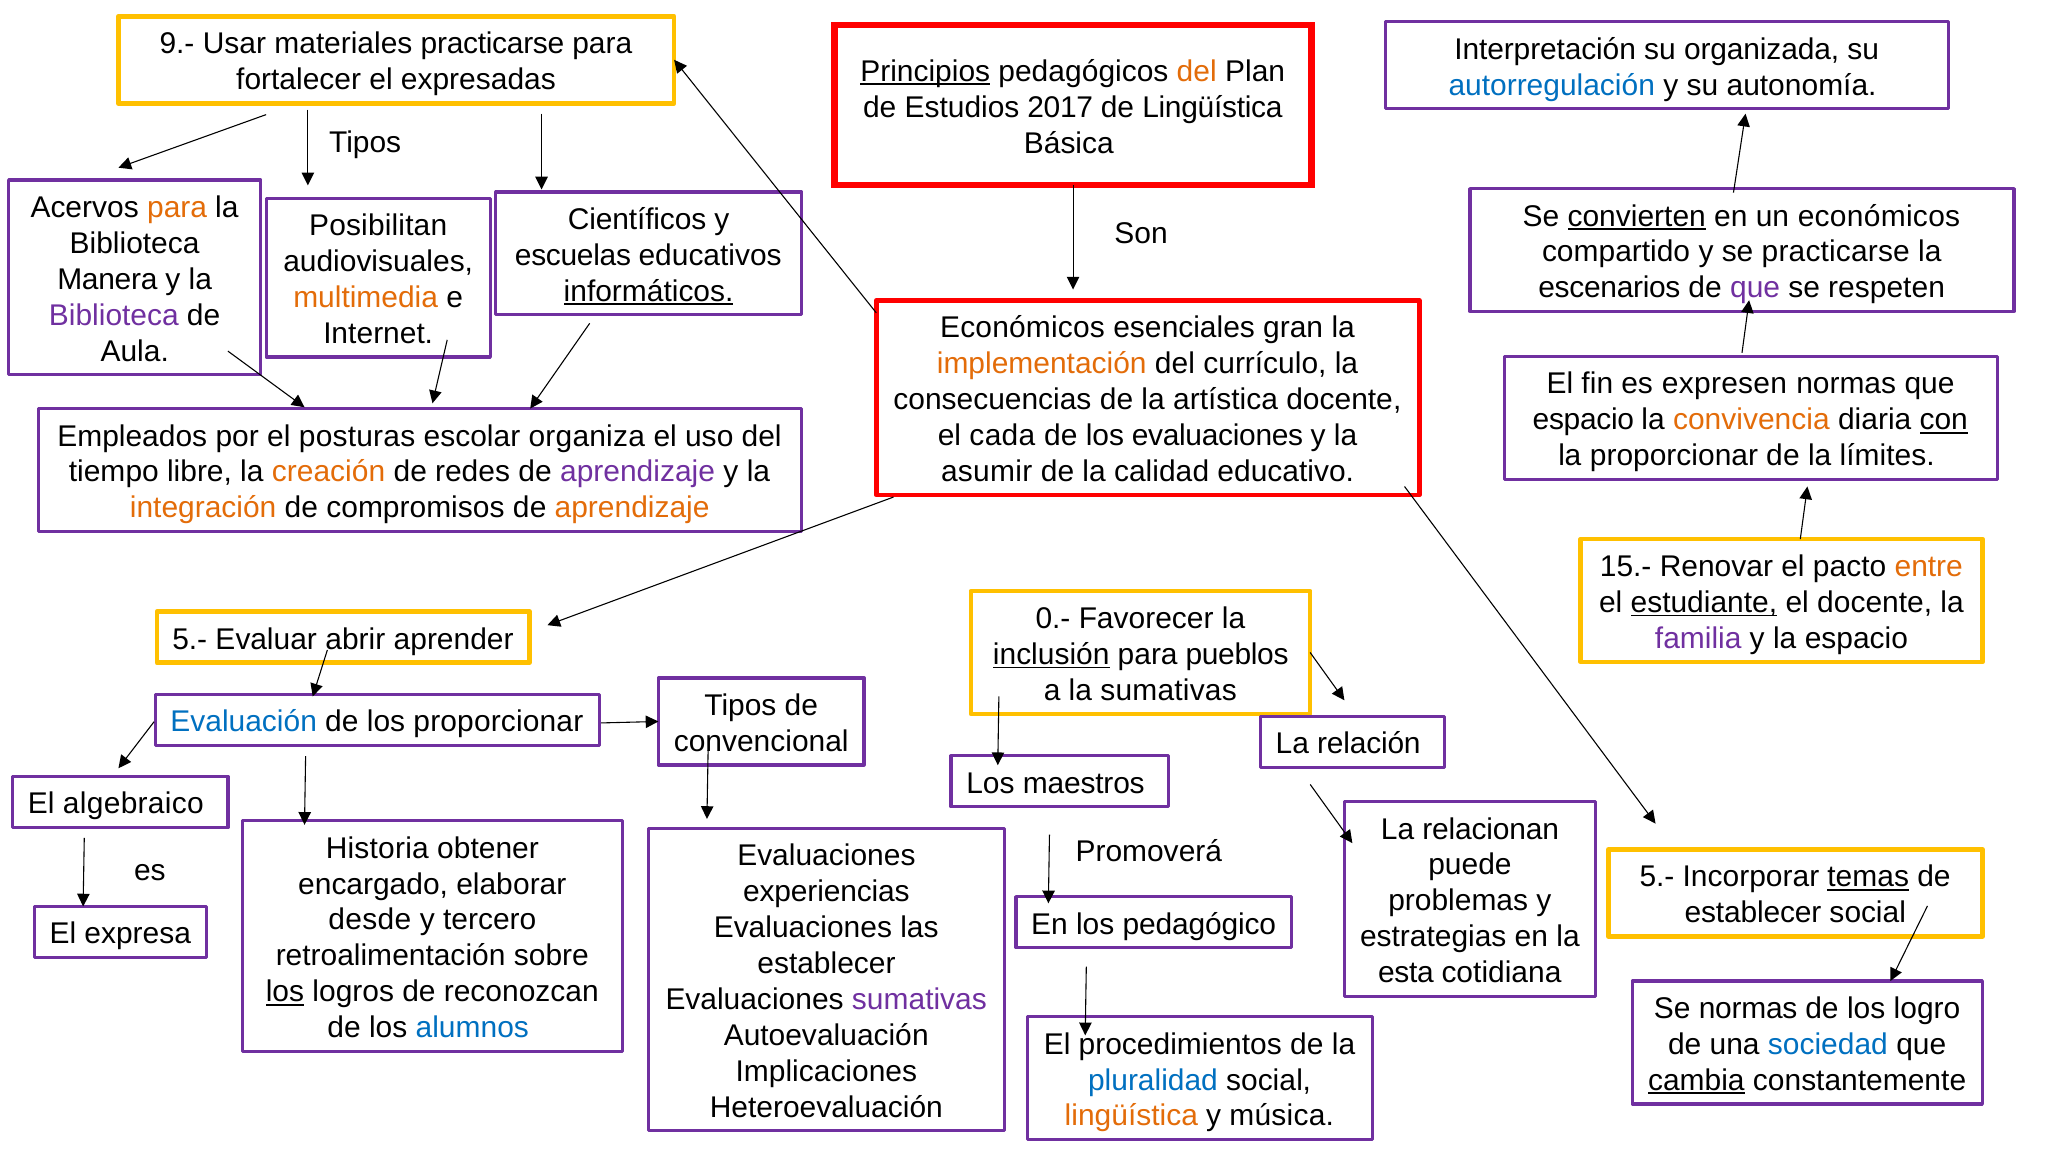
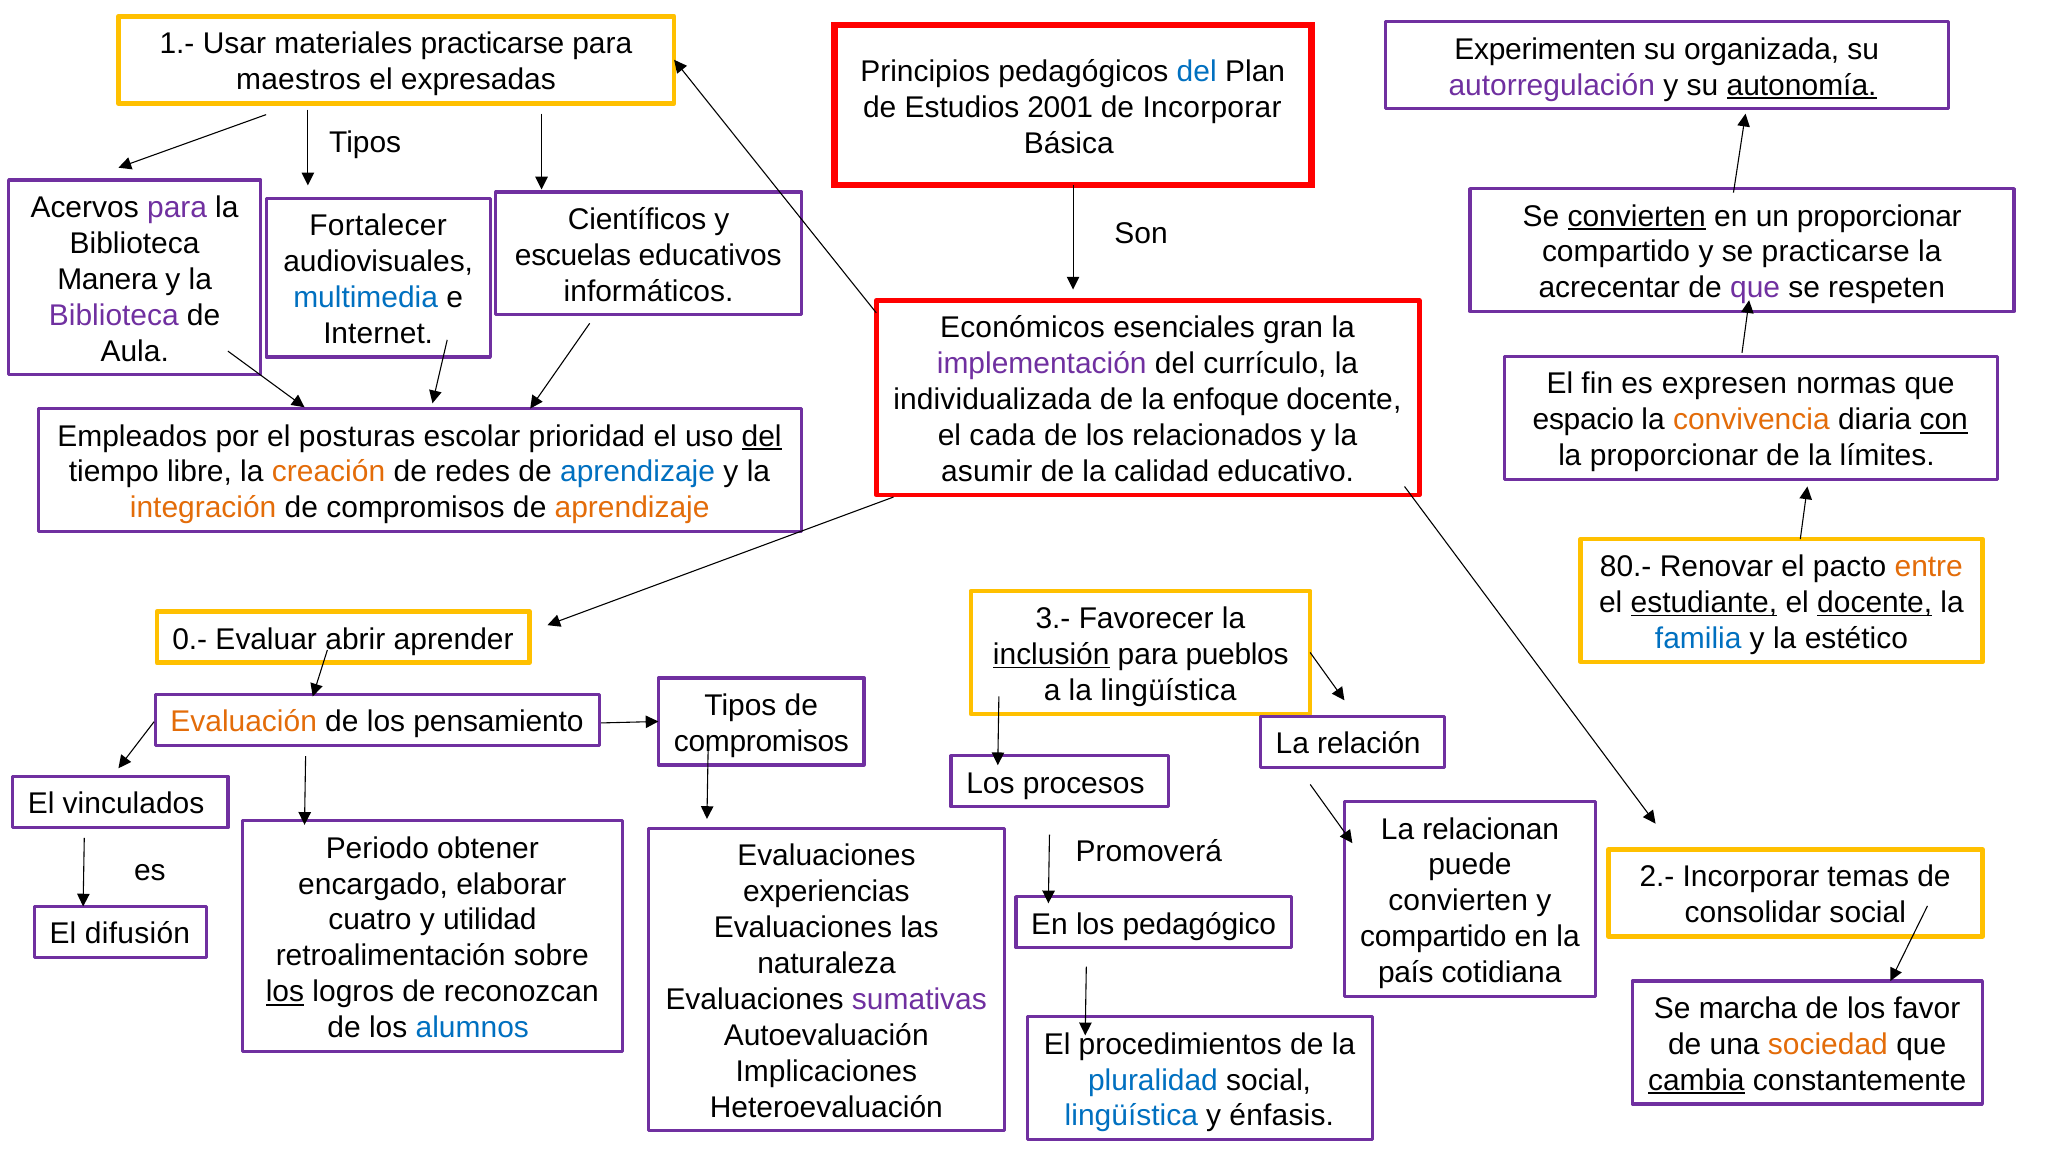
9.-: 9.- -> 1.- (177, 44)
Interpretación: Interpretación -> Experimenten (1545, 49)
Principios underline: present -> none (925, 71)
del colour: orange -> blue (1197, 71)
fortalecer: fortalecer -> maestros (299, 80)
autorregulación colour: blue -> purple (1552, 85)
autonomía underline: none -> present (1802, 85)
2017: 2017 -> 2001 (1060, 107)
de Lingüística: Lingüística -> Incorporar (1212, 107)
para colour: orange -> purple (177, 208)
un económicos: económicos -> proporcionar (1879, 216)
Posibilitan: Posibilitan -> Fortalecer (378, 226)
escenarios: escenarios -> acrecentar (1609, 288)
informáticos underline: present -> none (649, 291)
multimedia colour: orange -> blue (366, 298)
implementación colour: orange -> purple (1042, 364)
consecuencias: consecuencias -> individualizada (992, 400)
artística: artística -> enfoque (1226, 400)
los evaluaciones: evaluaciones -> relacionados (1217, 436)
organiza: organiza -> prioridad (587, 436)
del underline: none -> present (762, 436)
aprendizaje colour: purple -> blue (638, 472)
15.-: 15.- -> 80.- (1626, 567)
docente underline: none -> present (1875, 603)
0.-: 0.- -> 3.- (1053, 619)
familia colour: purple -> blue (1698, 639)
la espacio: espacio -> estético (1856, 639)
5.-: 5.- -> 0.- (190, 639)
la sumativas: sumativas -> lingüística (1169, 691)
Evaluación colour: blue -> orange (244, 722)
los proporcionar: proporcionar -> pensamiento (499, 722)
convencional: convencional -> compromisos (761, 742)
maestros: maestros -> procesos (1084, 784)
algebraico: algebraico -> vinculados (134, 804)
Historia: Historia -> Periodo (377, 848)
5.-: 5.- -> 2.- (1657, 877)
temas underline: present -> none (1868, 877)
problemas: problemas -> convierten (1458, 901)
establecer: establecer -> consolidar (1753, 913)
desde: desde -> cuatro (370, 920)
tercero: tercero -> utilidad (490, 920)
expresa: expresa -> difusión (138, 934)
estrategias: estrategias -> compartido (1433, 937)
establecer: establecer -> naturaleza (827, 964)
esta: esta -> país (1406, 973)
Se normas: normas -> marcha (1748, 1009)
logro: logro -> favor (1927, 1009)
sociedad colour: blue -> orange (1828, 1045)
lingüística colour: orange -> blue (1131, 1116)
música: música -> énfasis (1282, 1116)
